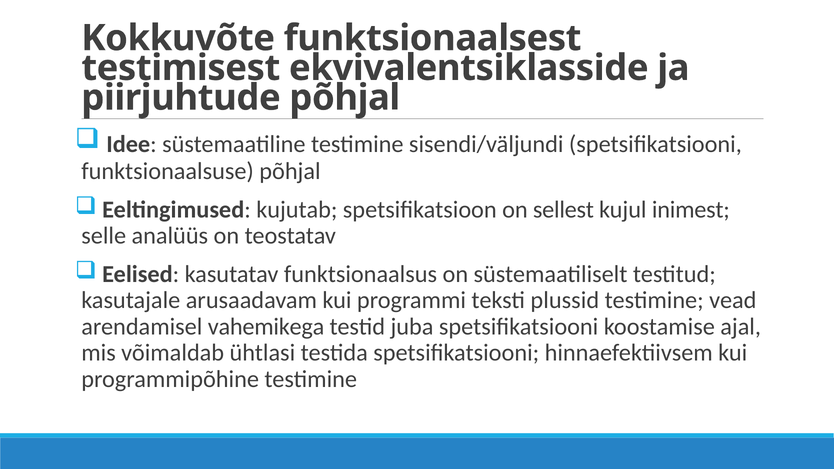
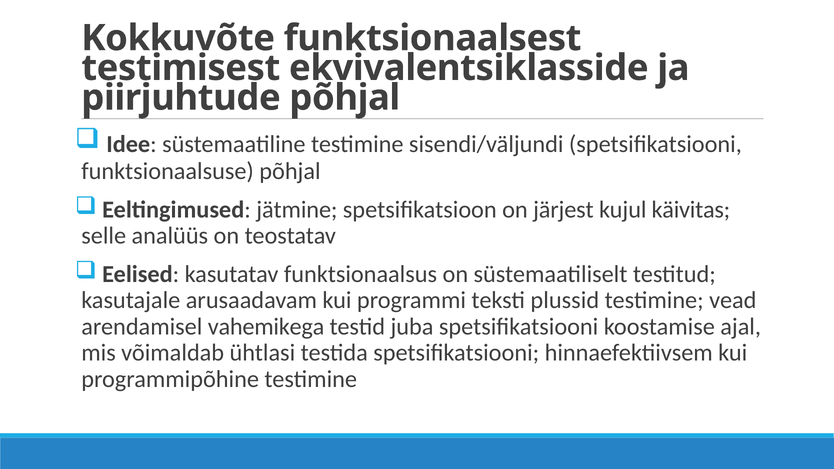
kujutab: kujutab -> jätmine (297, 210)
sellest: sellest -> järjest (563, 210)
inimest: inimest -> käivitas (691, 210)
